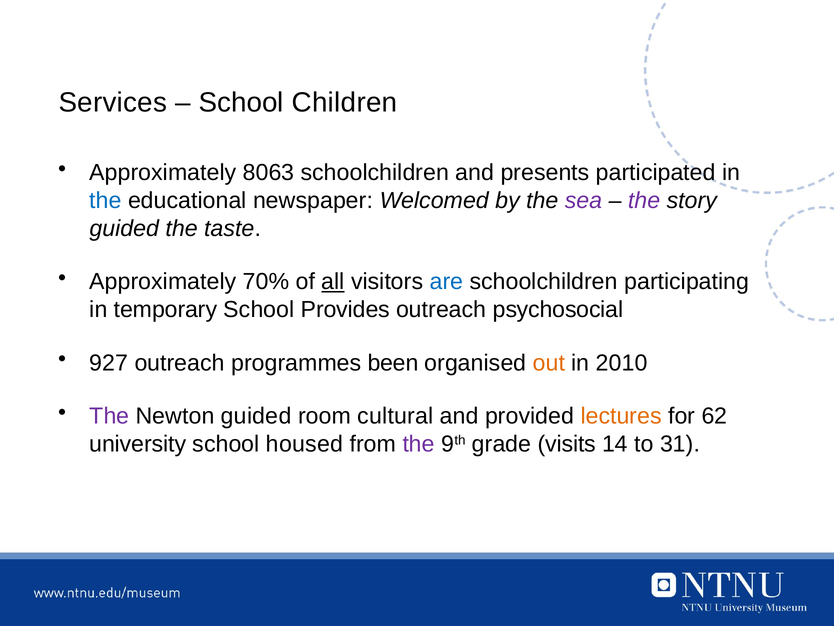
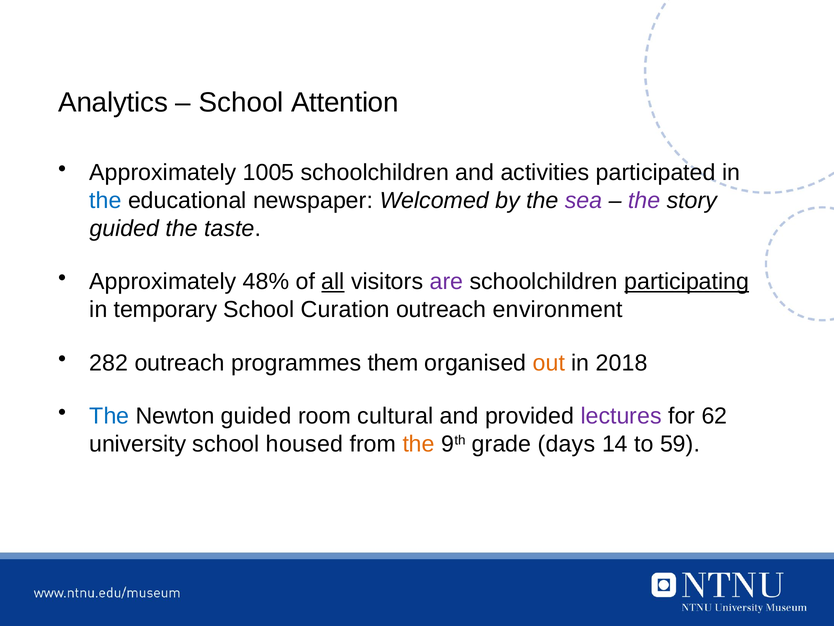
Services: Services -> Analytics (113, 103)
Children: Children -> Attention (345, 103)
8063: 8063 -> 1005 (269, 173)
presents: presents -> activities (545, 173)
70%: 70% -> 48% (266, 282)
are colour: blue -> purple (446, 282)
participating underline: none -> present (687, 282)
Provides: Provides -> Curation (345, 309)
psychosocial: psychosocial -> environment (558, 309)
927: 927 -> 282 (109, 363)
been: been -> them (393, 363)
2010: 2010 -> 2018 (622, 363)
The colour: purple -> blue (109, 416)
lectures colour: orange -> purple (621, 416)
the colour: purple -> orange (419, 444)
visits: visits -> days (567, 444)
31: 31 -> 59 (680, 444)
